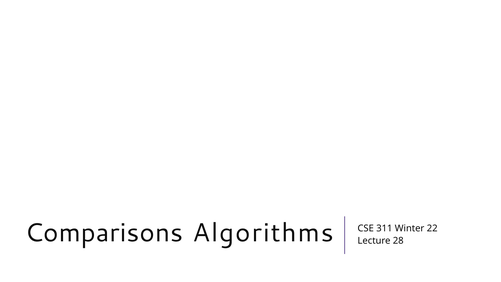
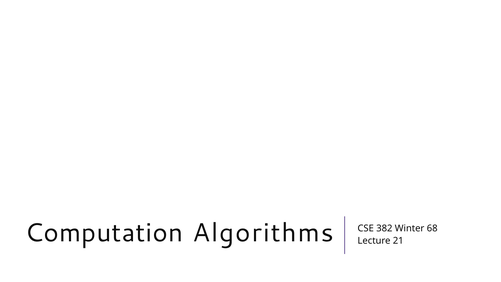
Comparisons: Comparisons -> Computation (104, 233)
311: 311 -> 382 (384, 228)
22: 22 -> 68 (432, 228)
28: 28 -> 21 (398, 241)
